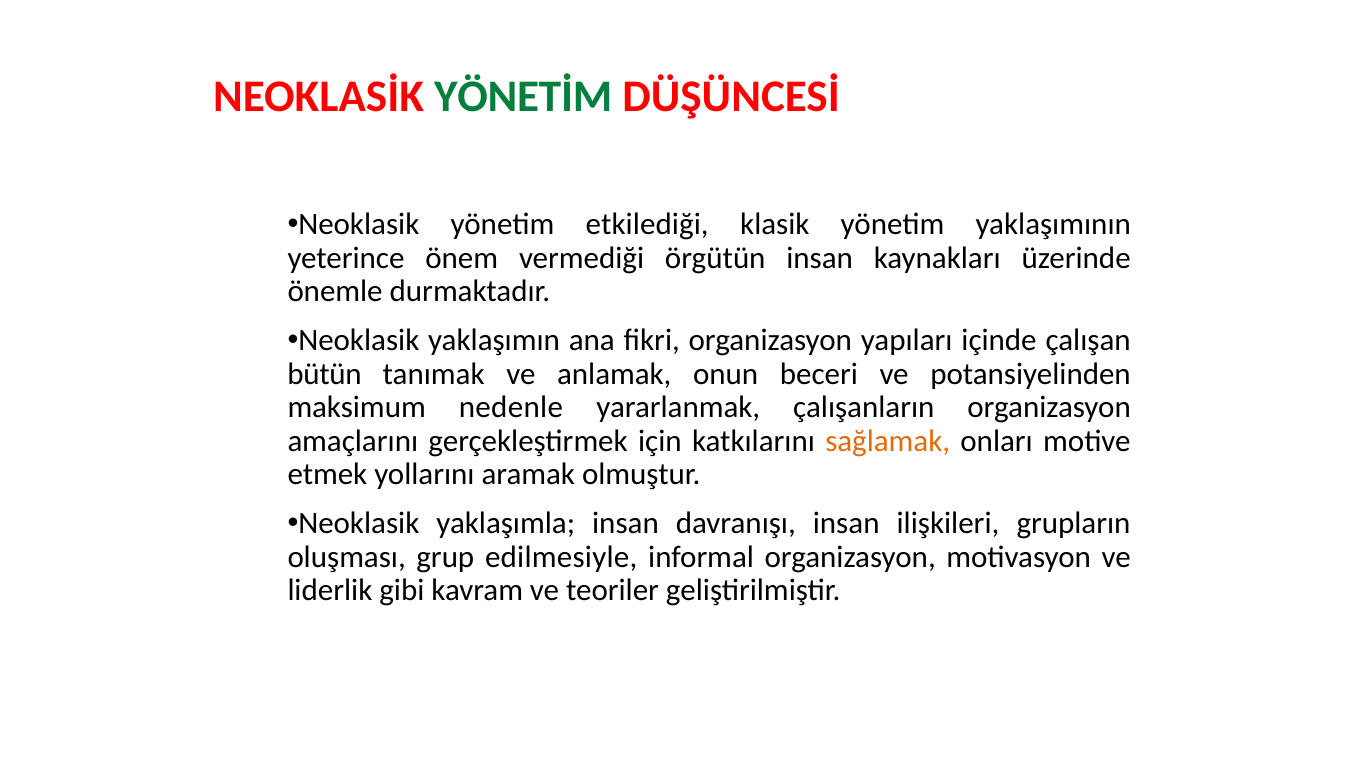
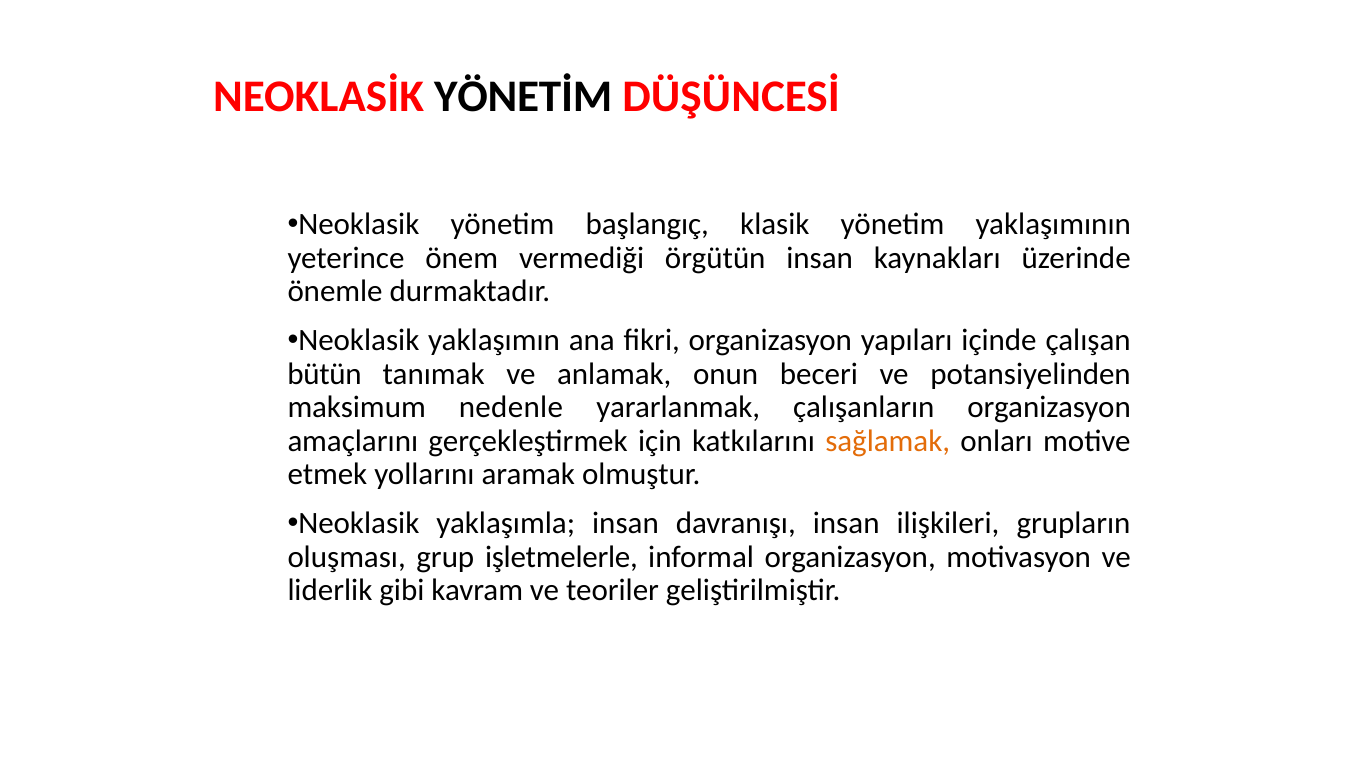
YÖNETİM colour: green -> black (523, 97)
etkilediği: etkilediği -> başlangıç (647, 225)
edilmesiyle: edilmesiyle -> işletmelerle (561, 557)
